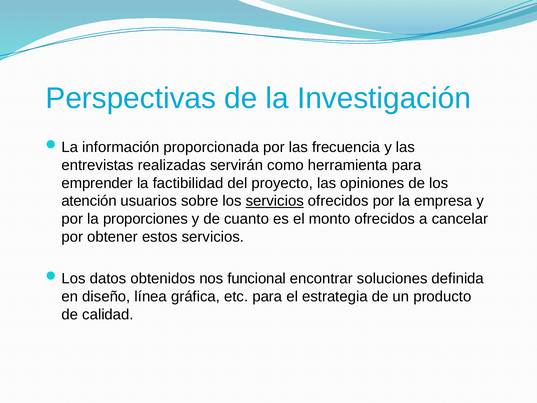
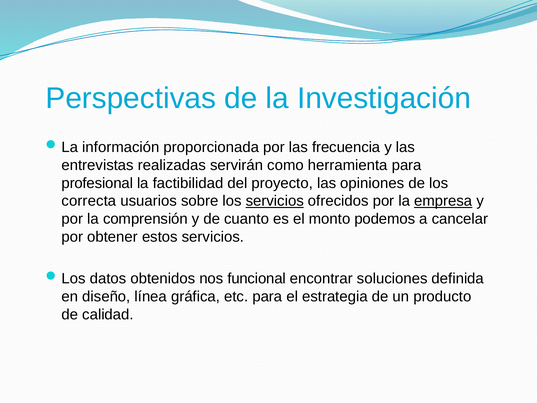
emprender: emprender -> profesional (97, 183)
atención: atención -> correcta (89, 201)
empresa underline: none -> present (443, 201)
proporciones: proporciones -> comprensión (145, 219)
monto ofrecidos: ofrecidos -> podemos (385, 219)
